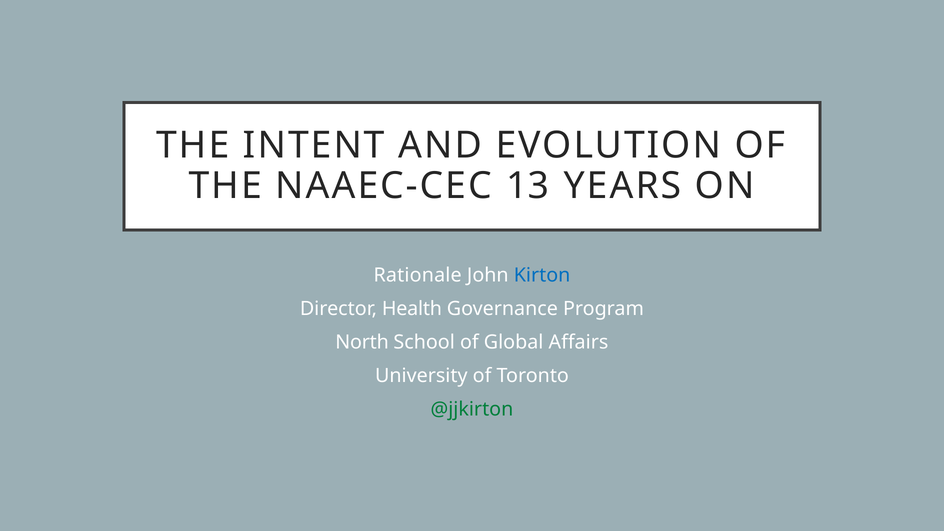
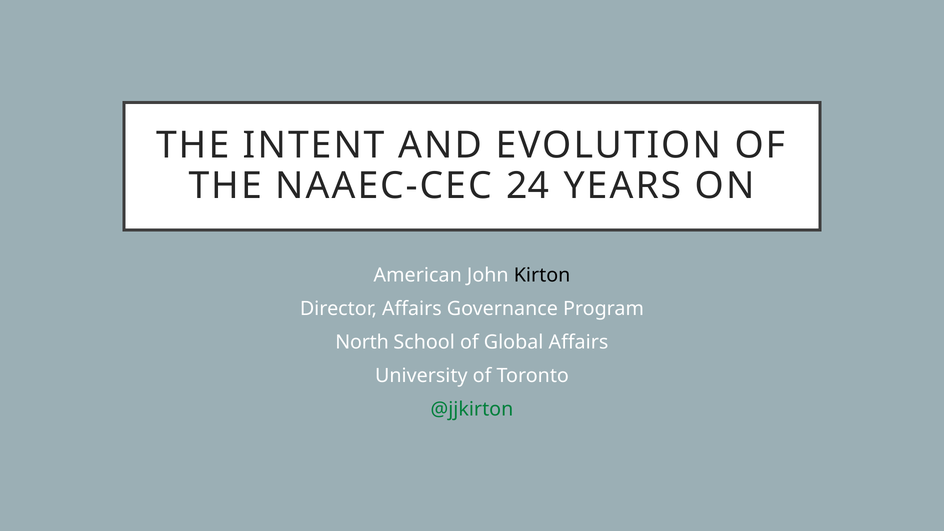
13: 13 -> 24 (528, 186)
Rationale: Rationale -> American (418, 275)
Kirton colour: blue -> black (542, 275)
Director Health: Health -> Affairs (412, 309)
